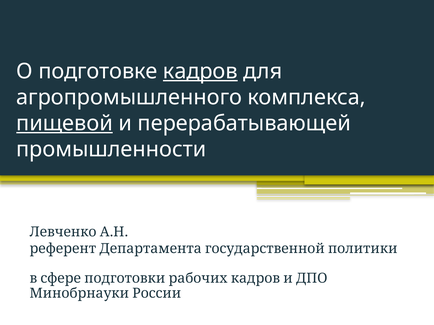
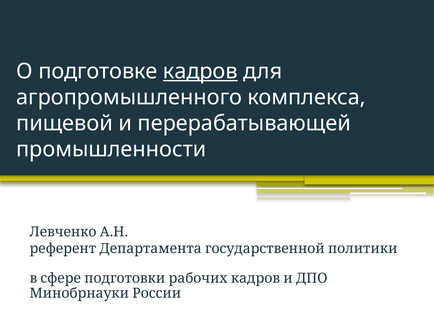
пищевой underline: present -> none (65, 124)
